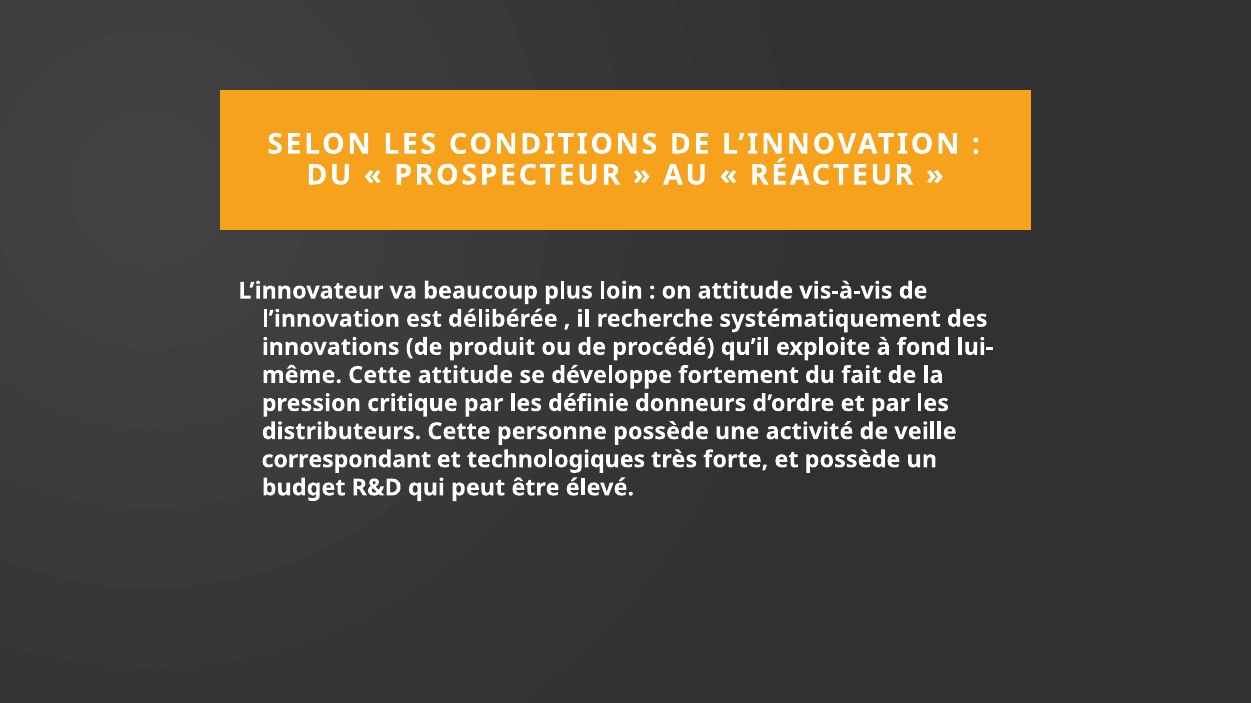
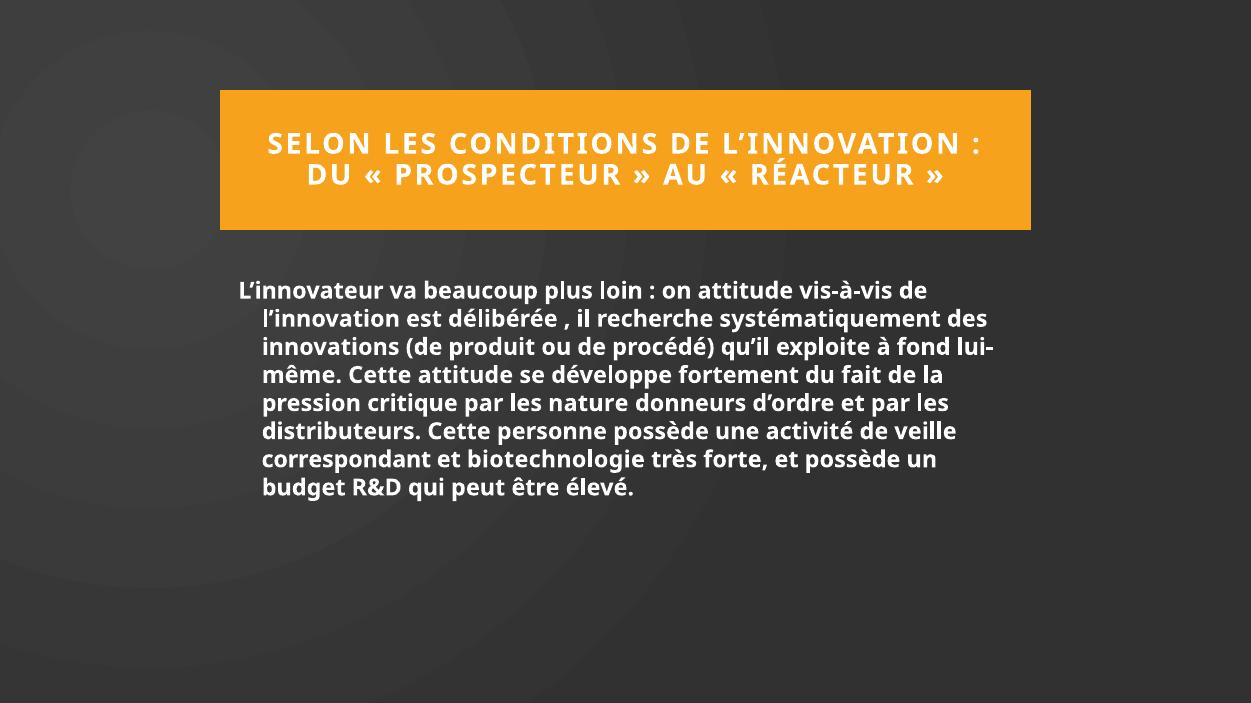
définie: définie -> nature (588, 404)
technologiques: technologiques -> biotechnologie (556, 460)
